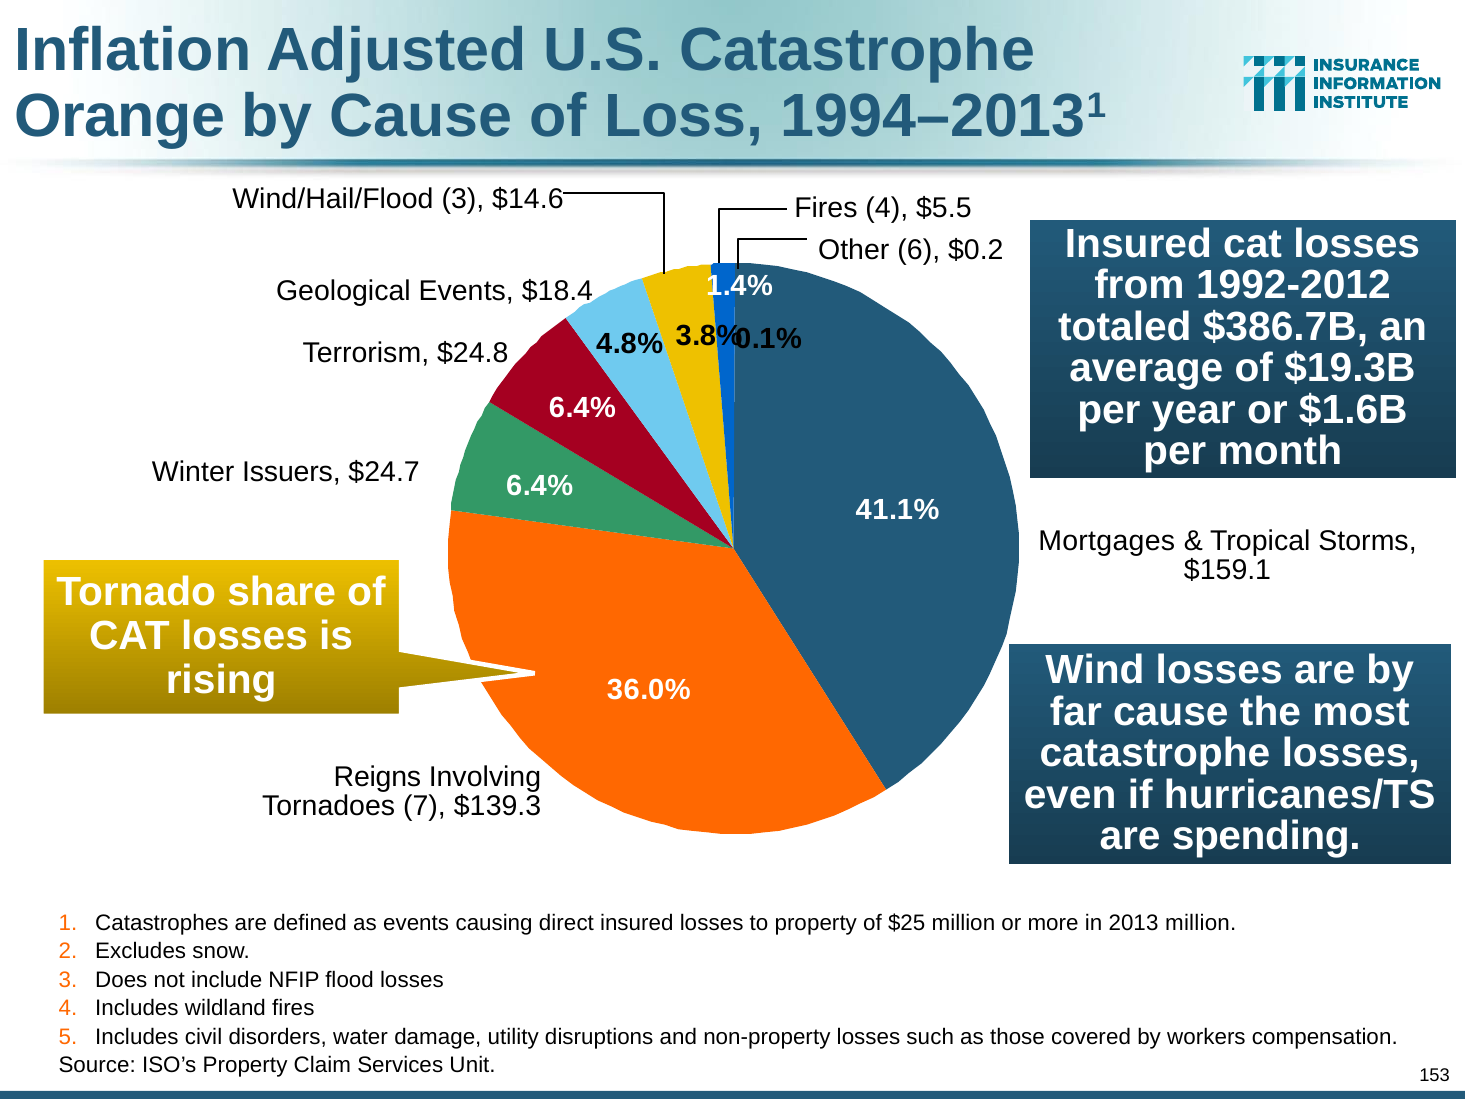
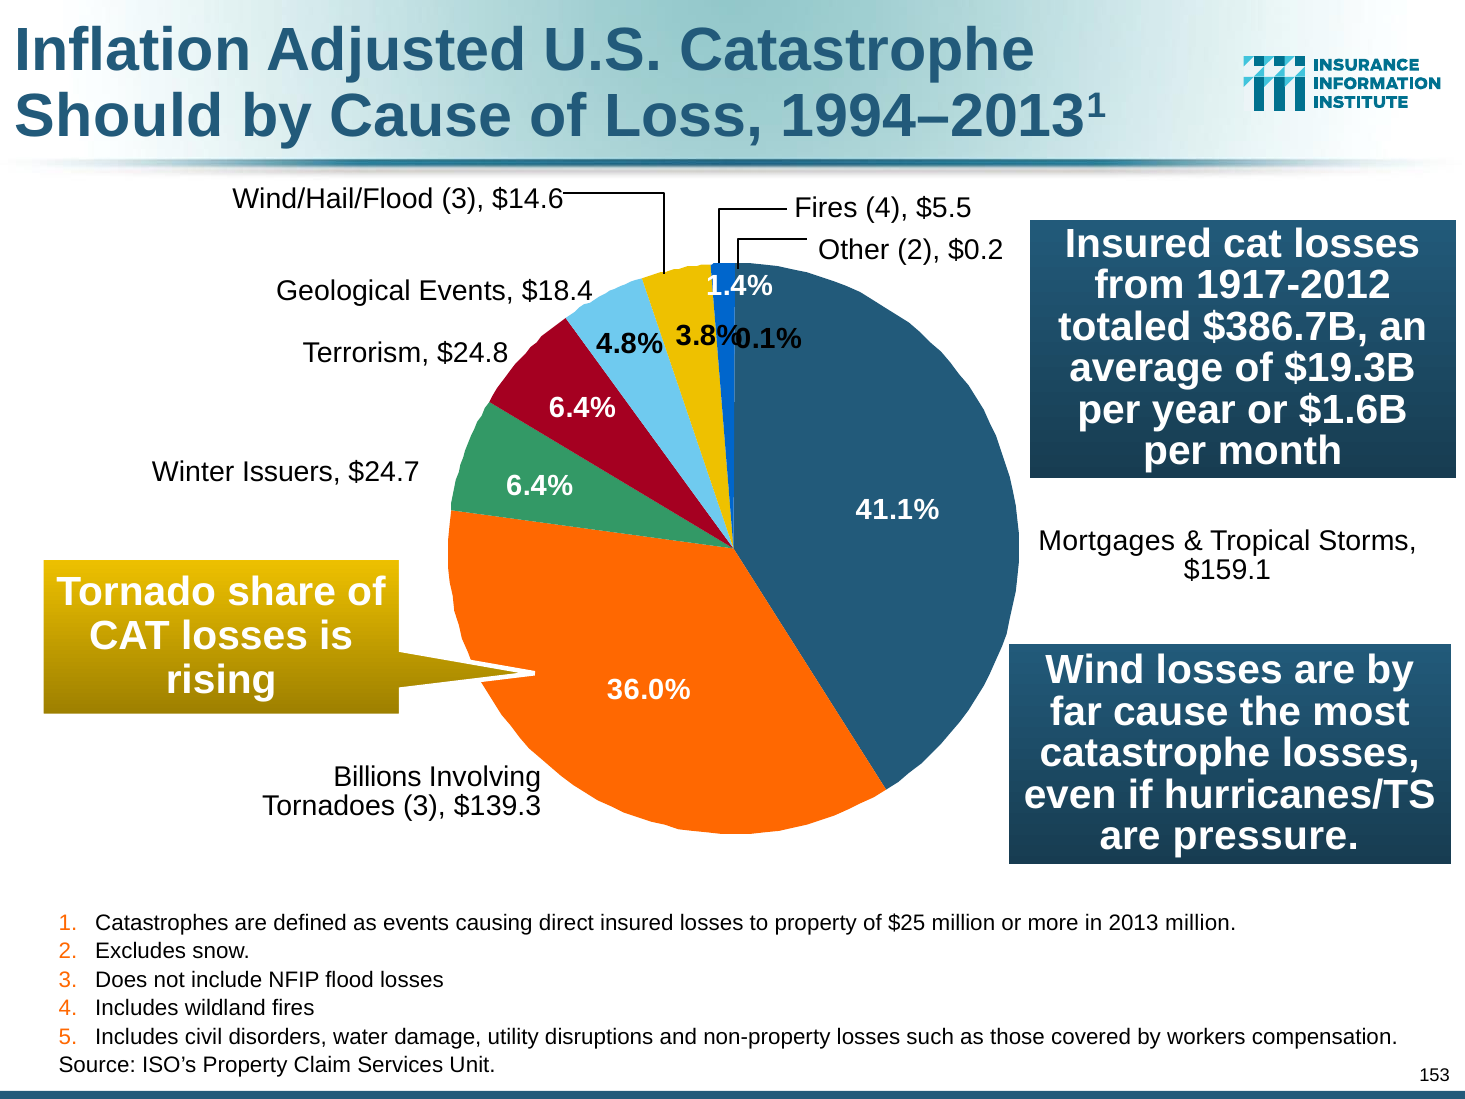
Orange: Orange -> Should (119, 116)
Other 6: 6 -> 2 (919, 250)
1992-2012: 1992-2012 -> 1917-2012 (1293, 285)
Reigns: Reigns -> Billions (377, 777)
Tornadoes 7: 7 -> 3 (425, 806)
spending: spending -> pressure (1266, 836)
